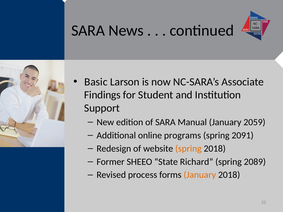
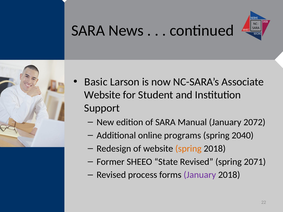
Findings: Findings -> Website (102, 95)
2059: 2059 -> 2072 (254, 122)
2091: 2091 -> 2040 (243, 135)
State Richard: Richard -> Revised (197, 162)
2089: 2089 -> 2071 (255, 162)
January colour: orange -> purple (200, 175)
